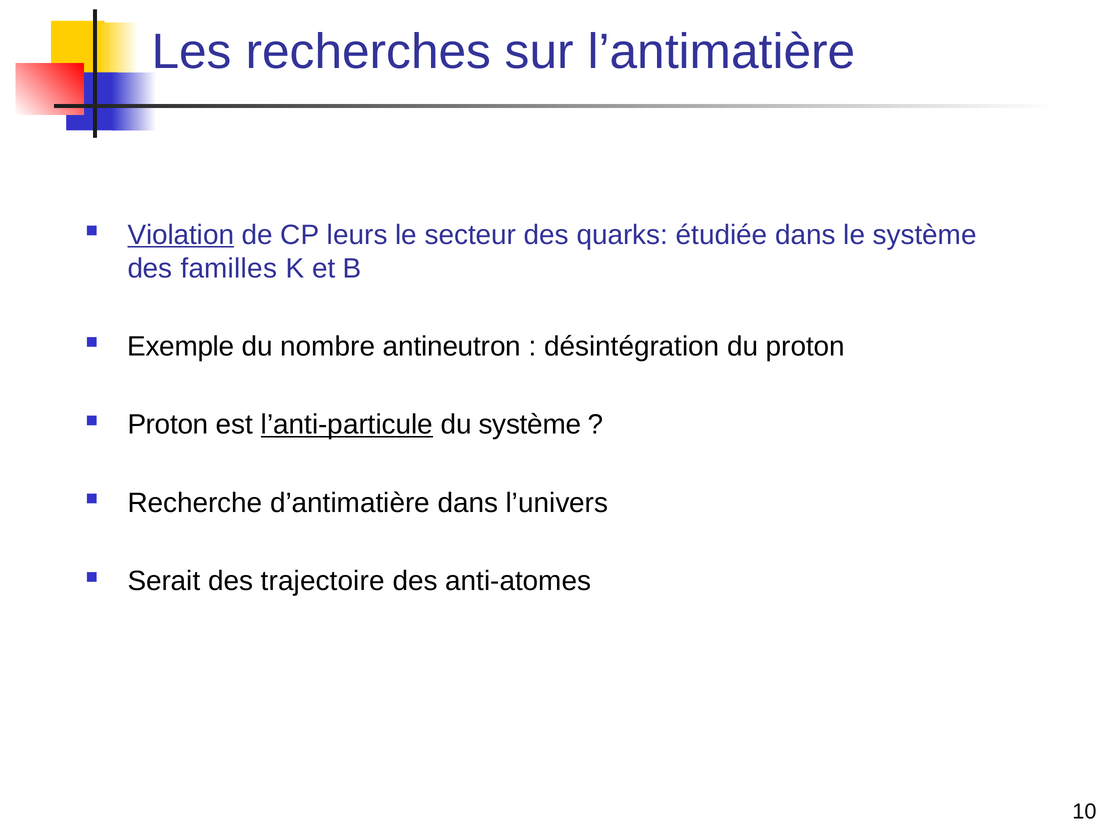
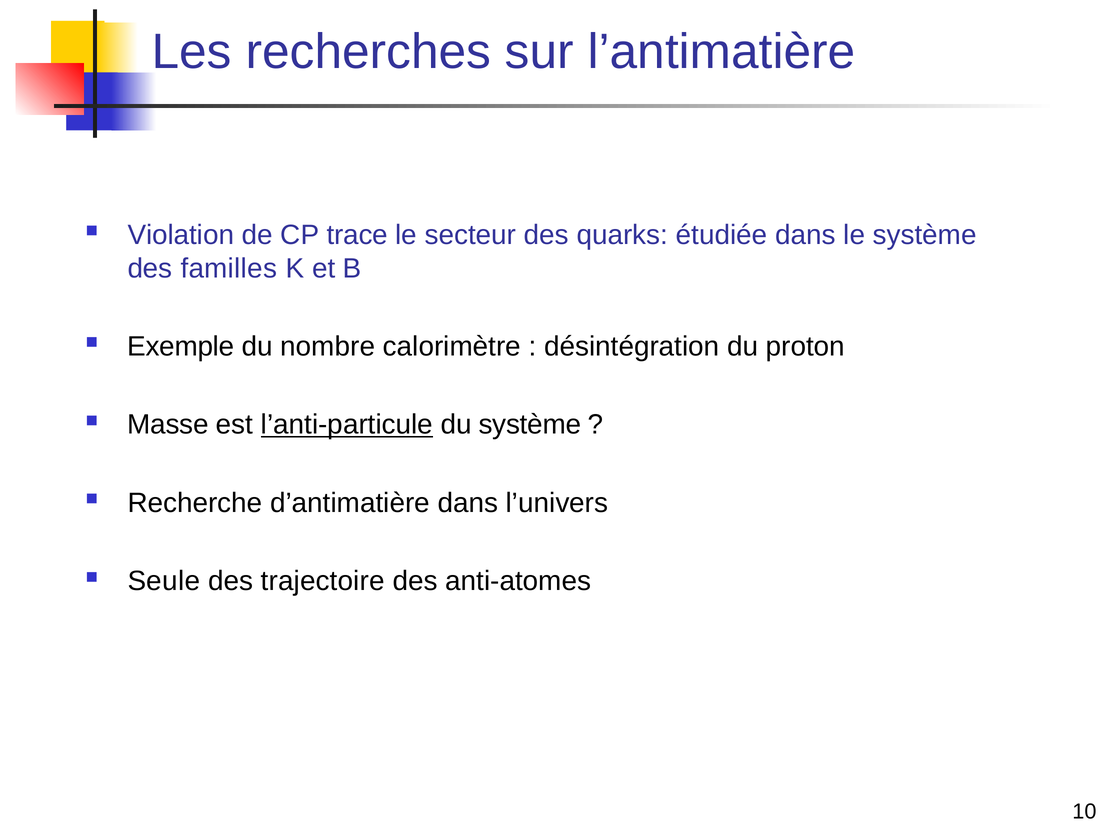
Violation underline: present -> none (181, 235)
leurs: leurs -> trace (357, 235)
antineutron: antineutron -> calorimètre (452, 346)
Proton: Proton -> Masse (168, 425)
Serait: Serait -> Seule (164, 581)
